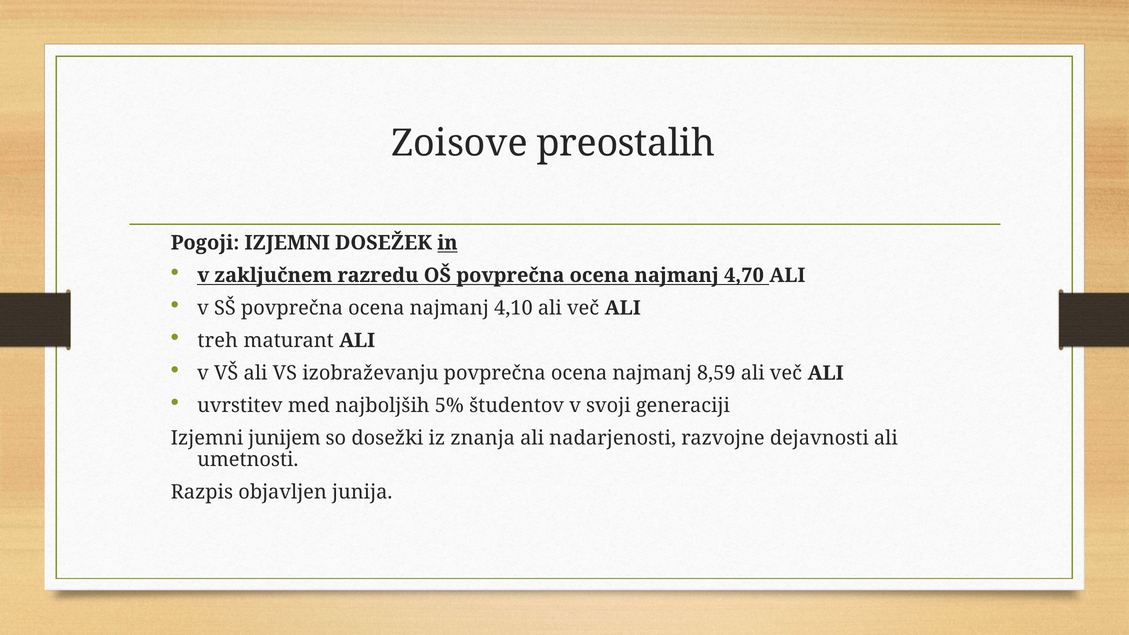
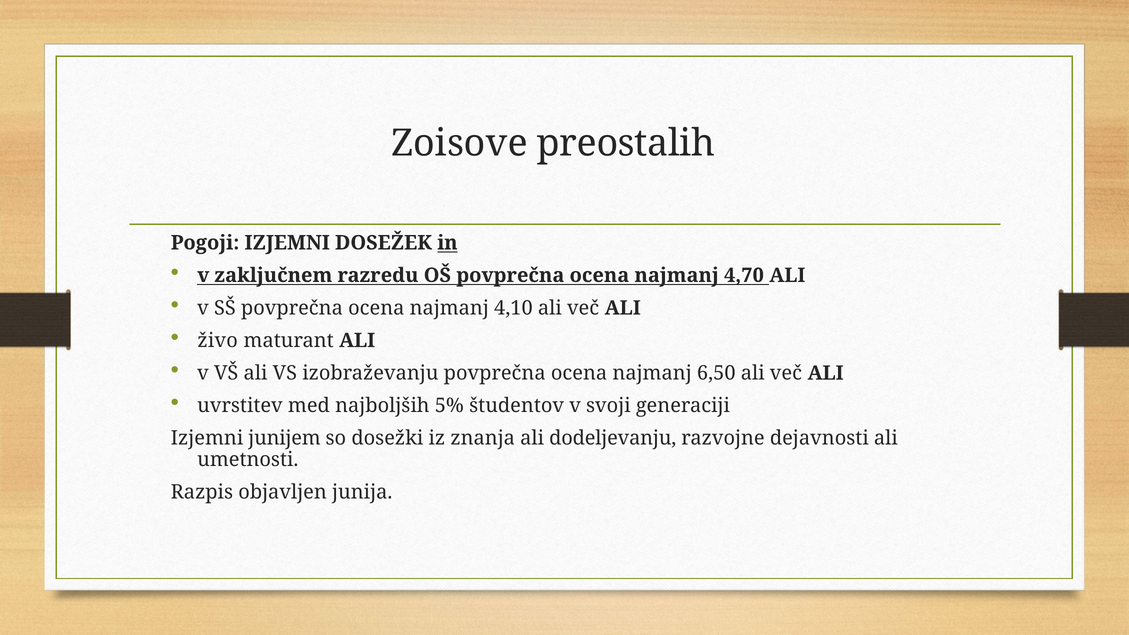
treh: treh -> živo (218, 341)
8,59: 8,59 -> 6,50 (716, 373)
nadarjenosti: nadarjenosti -> dodeljevanju (613, 438)
